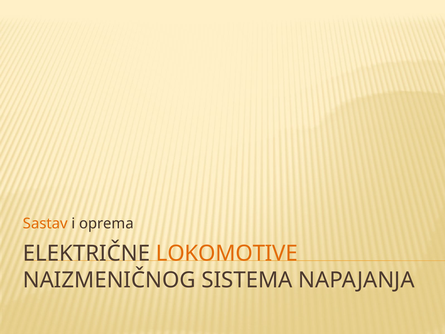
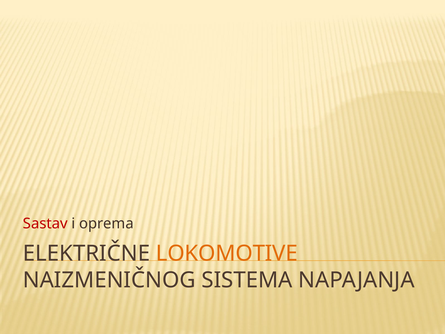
Sastav colour: orange -> red (45, 224)
